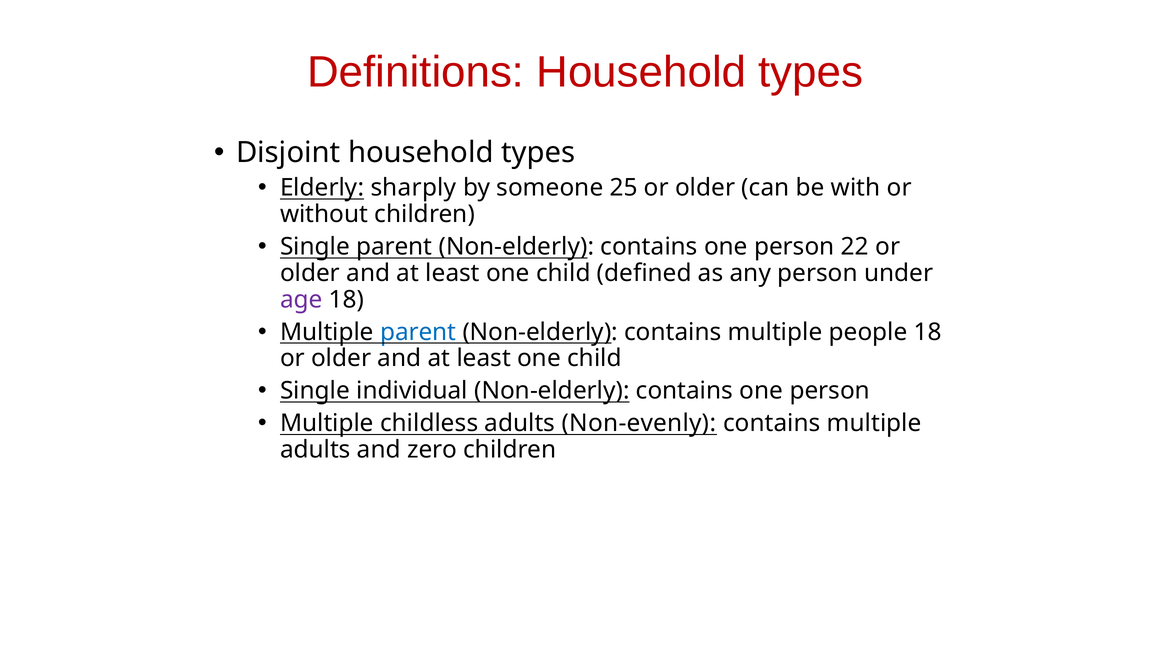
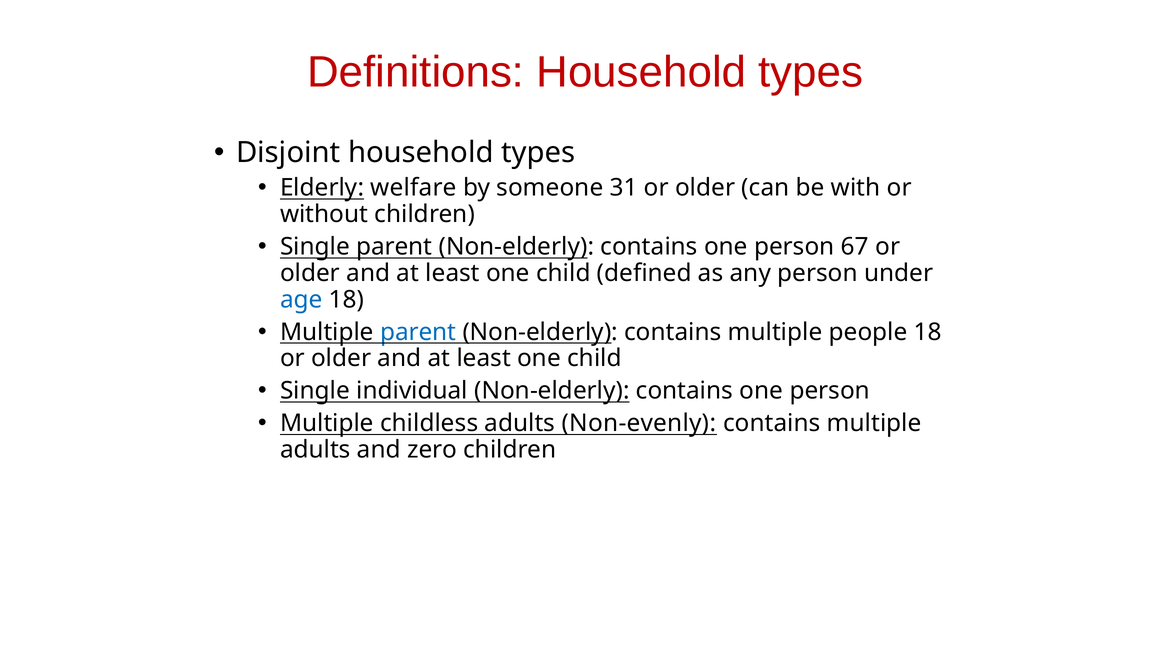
sharply: sharply -> welfare (413, 188)
25: 25 -> 31 (624, 188)
22: 22 -> 67 (855, 247)
age colour: purple -> blue (301, 299)
